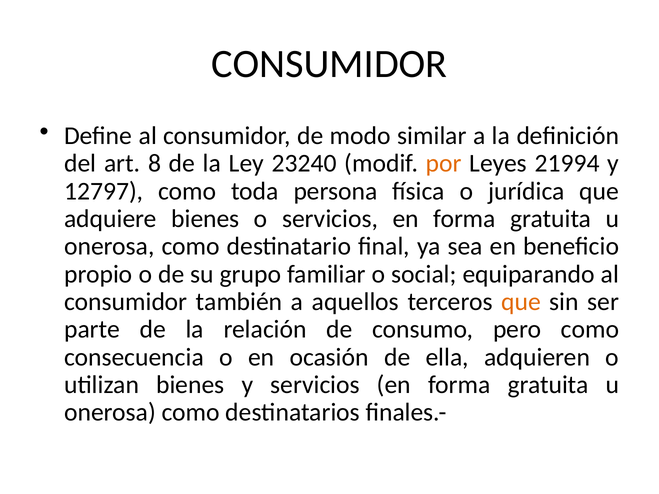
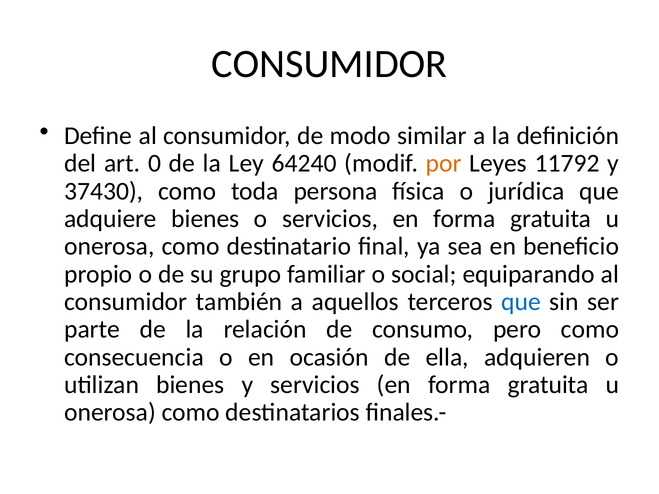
8: 8 -> 0 (155, 163)
23240: 23240 -> 64240 (304, 163)
21994: 21994 -> 11792 (567, 163)
12797: 12797 -> 37430 (104, 191)
que colour: orange -> blue (521, 302)
